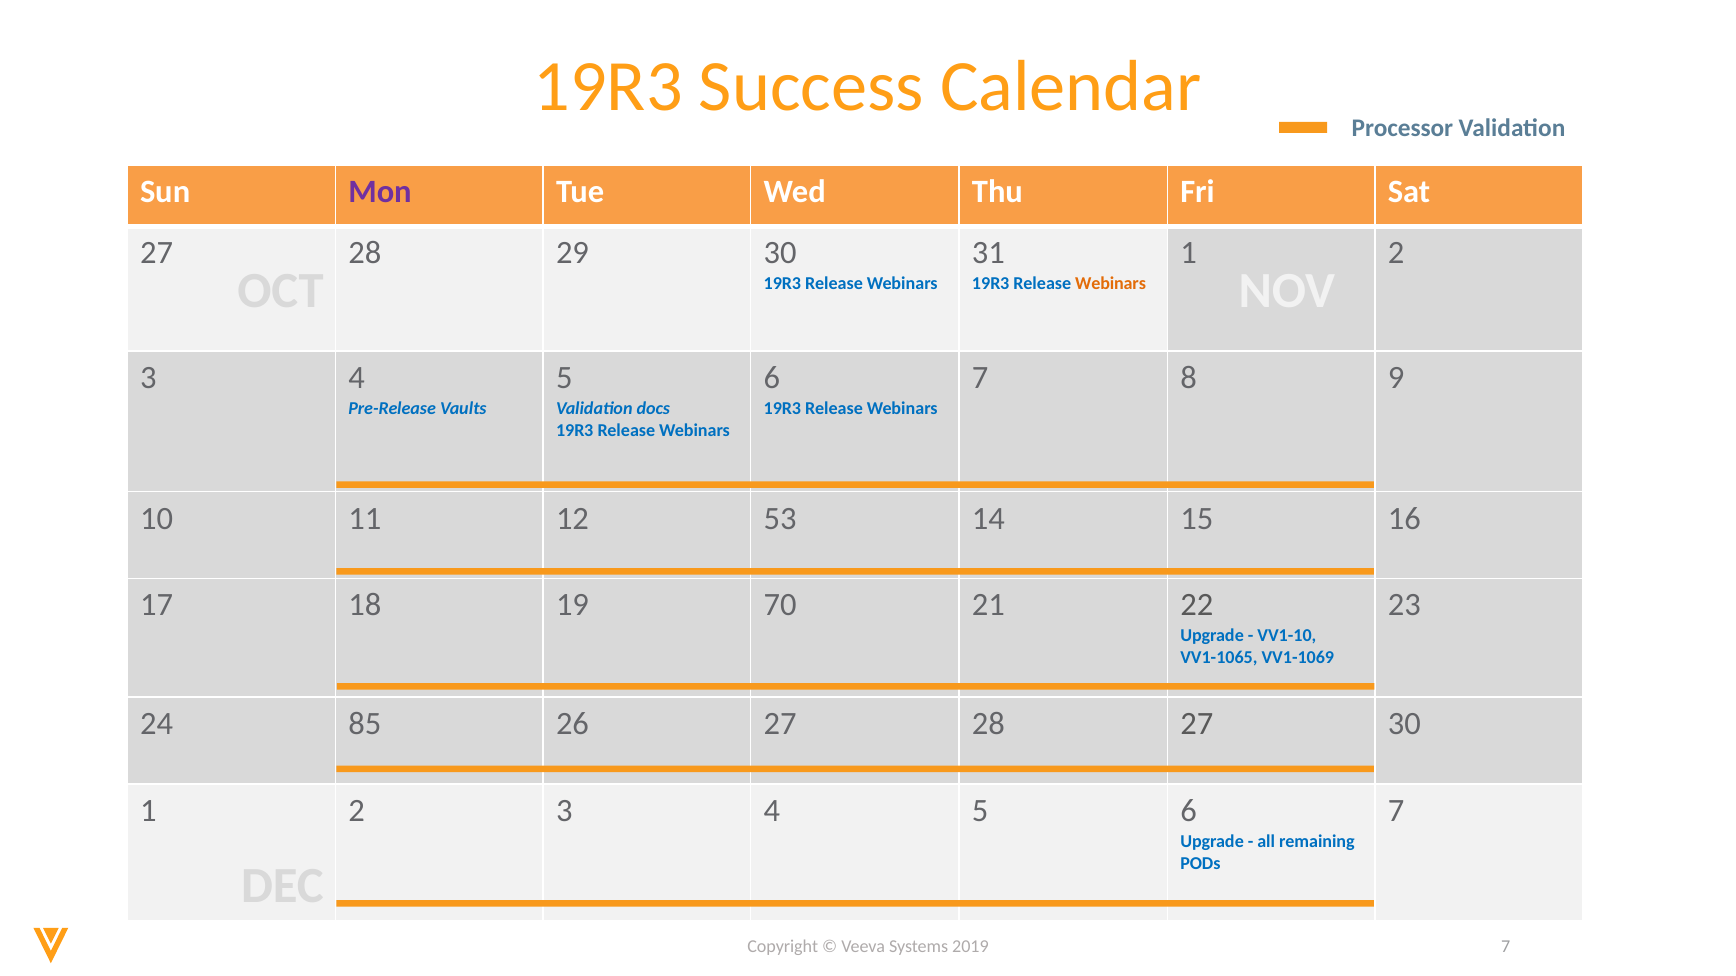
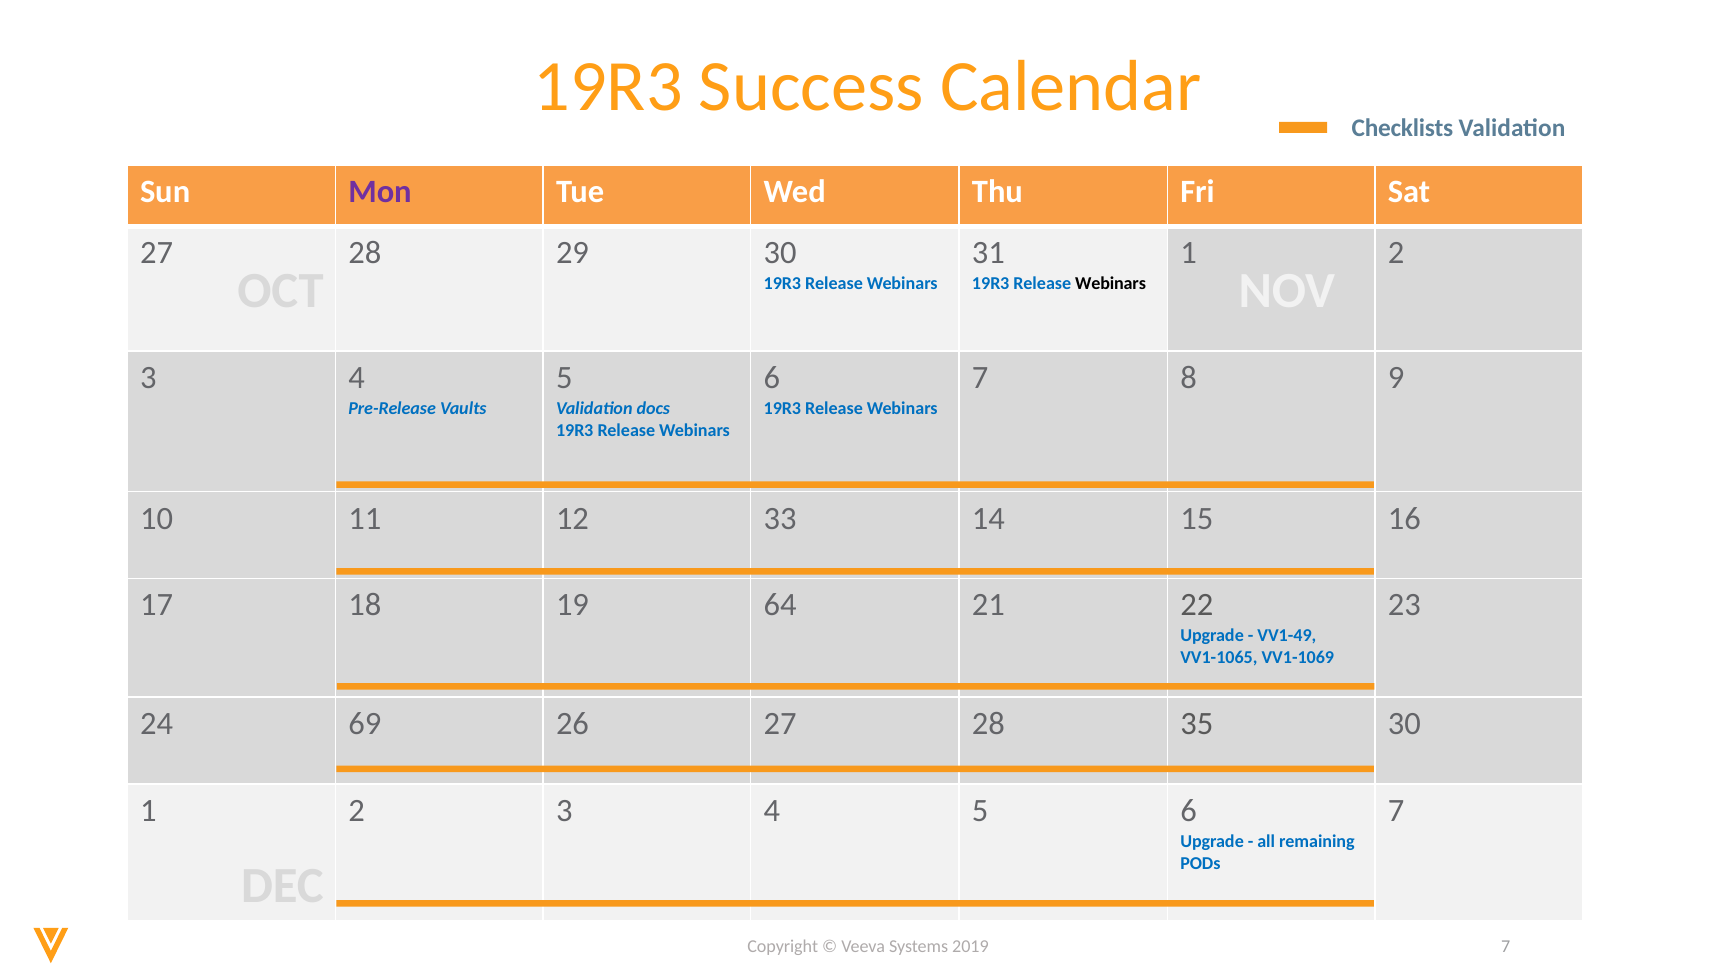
Processor: Processor -> Checklists (1402, 129)
Webinars colour: orange -> black (1111, 284)
53: 53 -> 33 (780, 519)
70: 70 -> 64 (780, 605)
VV1-10: VV1-10 -> VV1-49 (1287, 636)
85: 85 -> 69 (365, 724)
28 27: 27 -> 35 (1197, 724)
